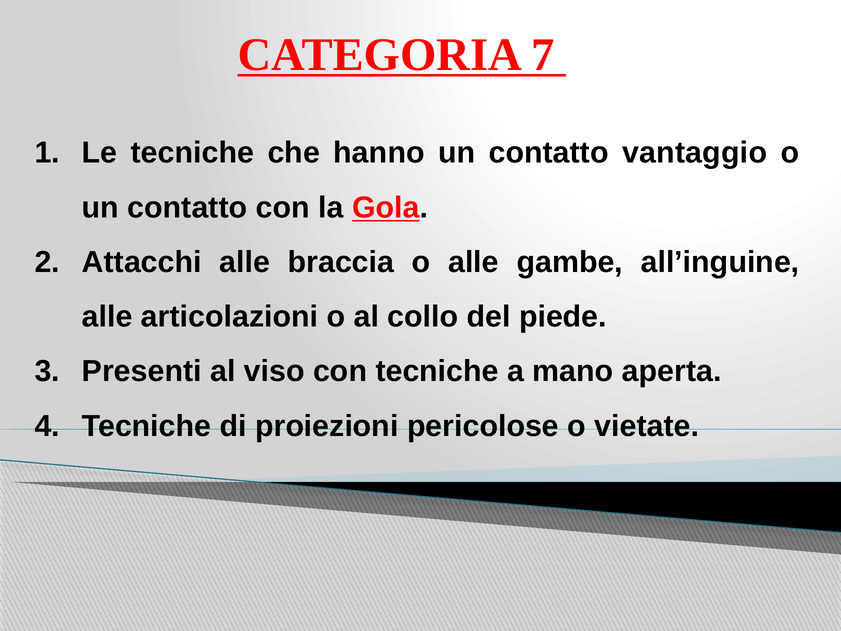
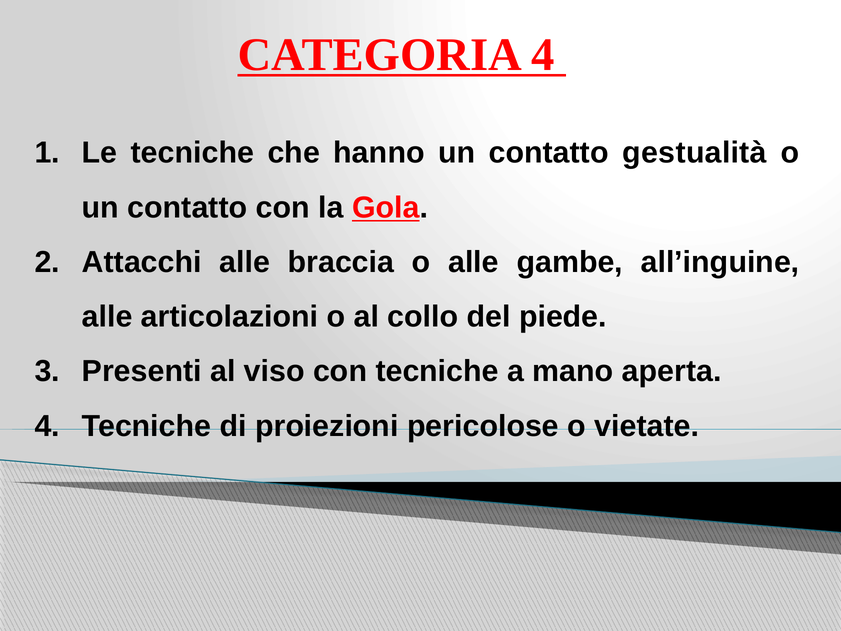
CATEGORIA 7: 7 -> 4 (543, 55)
vantaggio: vantaggio -> gestualità (695, 153)
